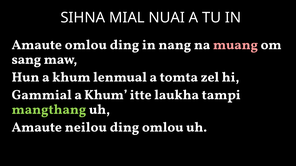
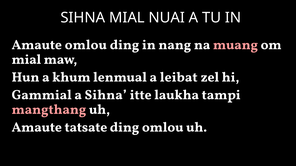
sang: sang -> mial (26, 60)
tomta: tomta -> leibat (179, 77)
Gammial a Khum: Khum -> Sihna (106, 95)
mangthang colour: light green -> pink (49, 110)
neilou: neilou -> tatsate (86, 127)
